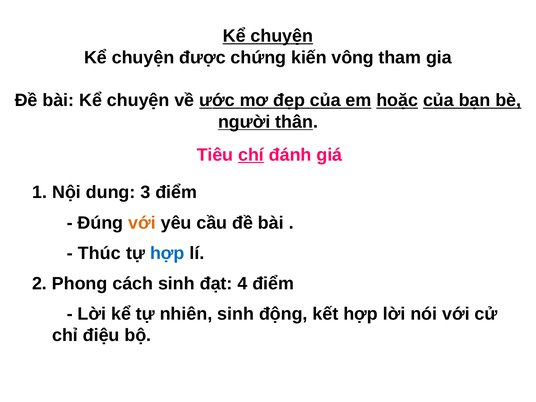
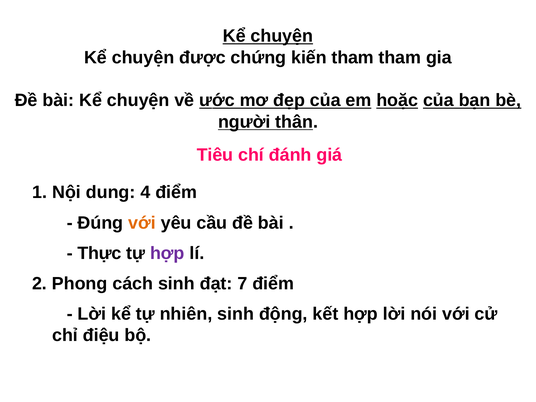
kiến vông: vông -> tham (353, 57)
chí underline: present -> none (251, 155)
3: 3 -> 4 (145, 192)
Thúc: Thúc -> Thực (100, 253)
hợp colour: blue -> purple (167, 253)
4: 4 -> 7 (242, 284)
